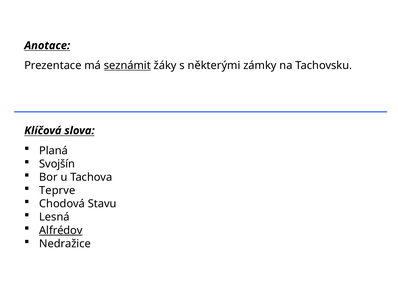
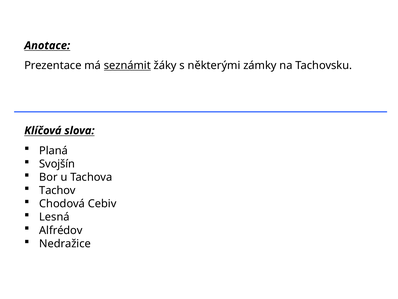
Teprve: Teprve -> Tachov (57, 190)
Stavu: Stavu -> Cebiv (102, 203)
Alfrédov underline: present -> none (61, 230)
